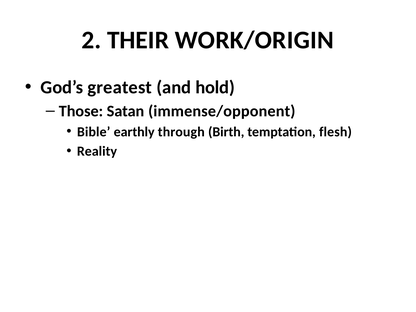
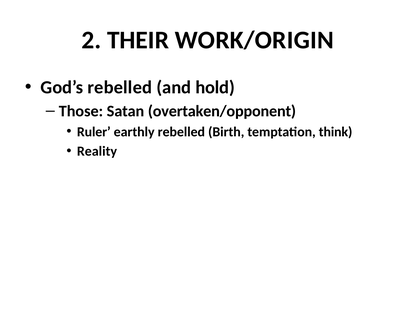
God’s greatest: greatest -> rebelled (120, 87)
immense/opponent: immense/opponent -> overtaken/opponent (222, 111)
Bible: Bible -> Ruler (94, 132)
earthly through: through -> rebelled (181, 132)
flesh: flesh -> think (336, 132)
